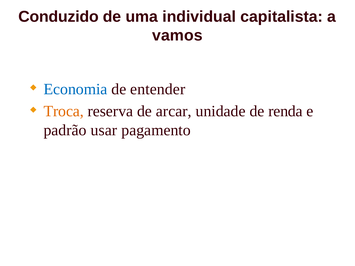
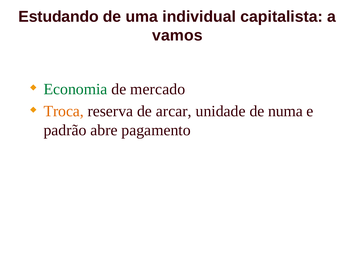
Conduzido: Conduzido -> Estudando (59, 17)
Economia colour: blue -> green (75, 89)
entender: entender -> mercado (158, 89)
renda: renda -> numa (286, 111)
usar: usar -> abre (104, 130)
